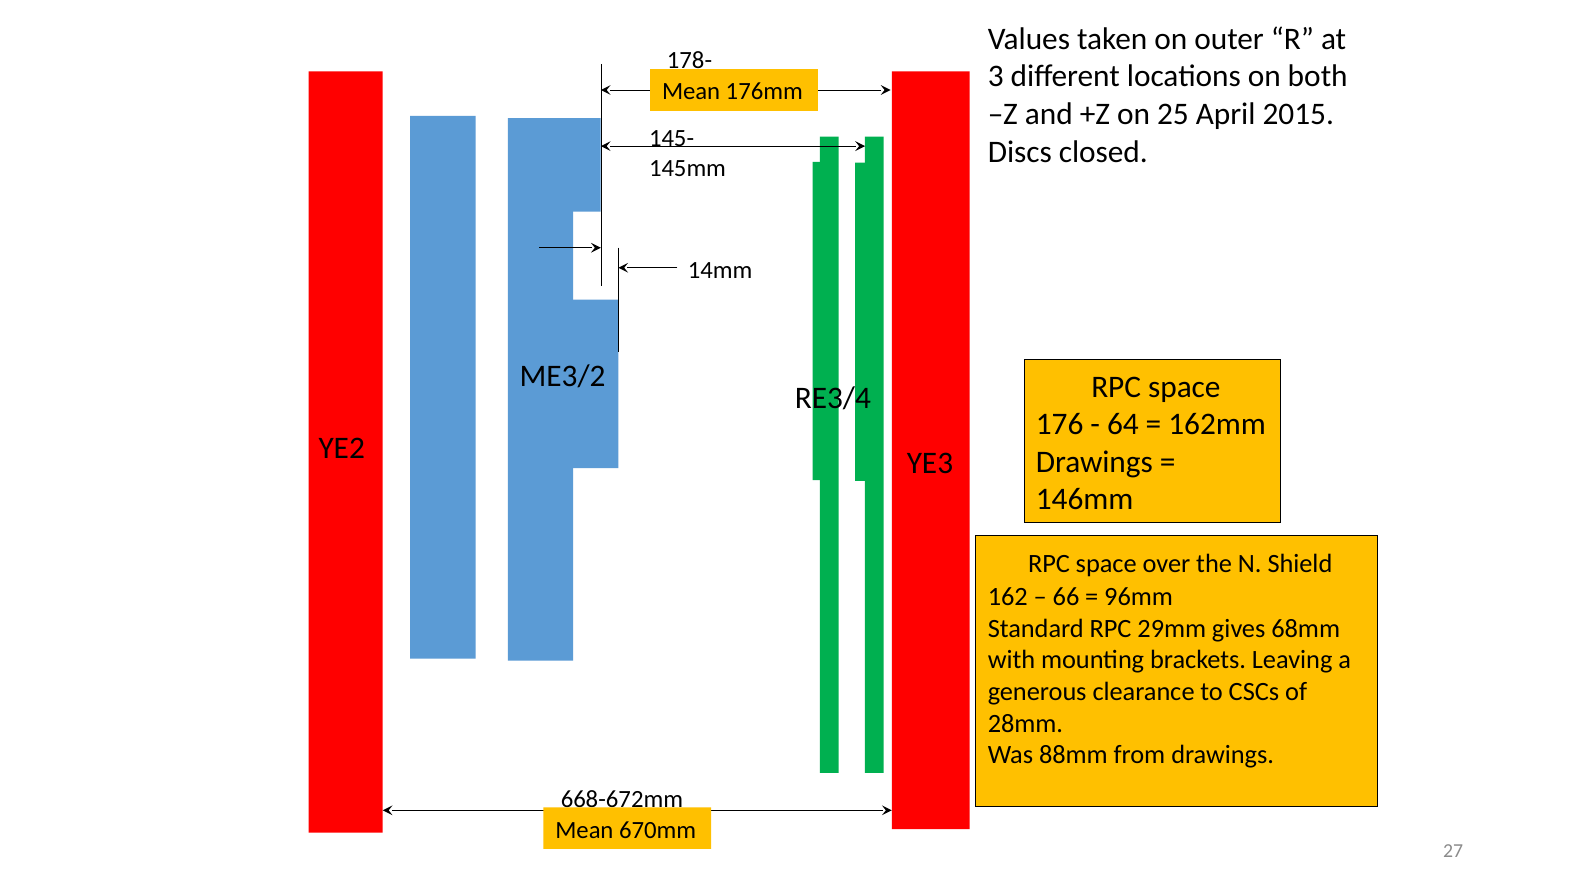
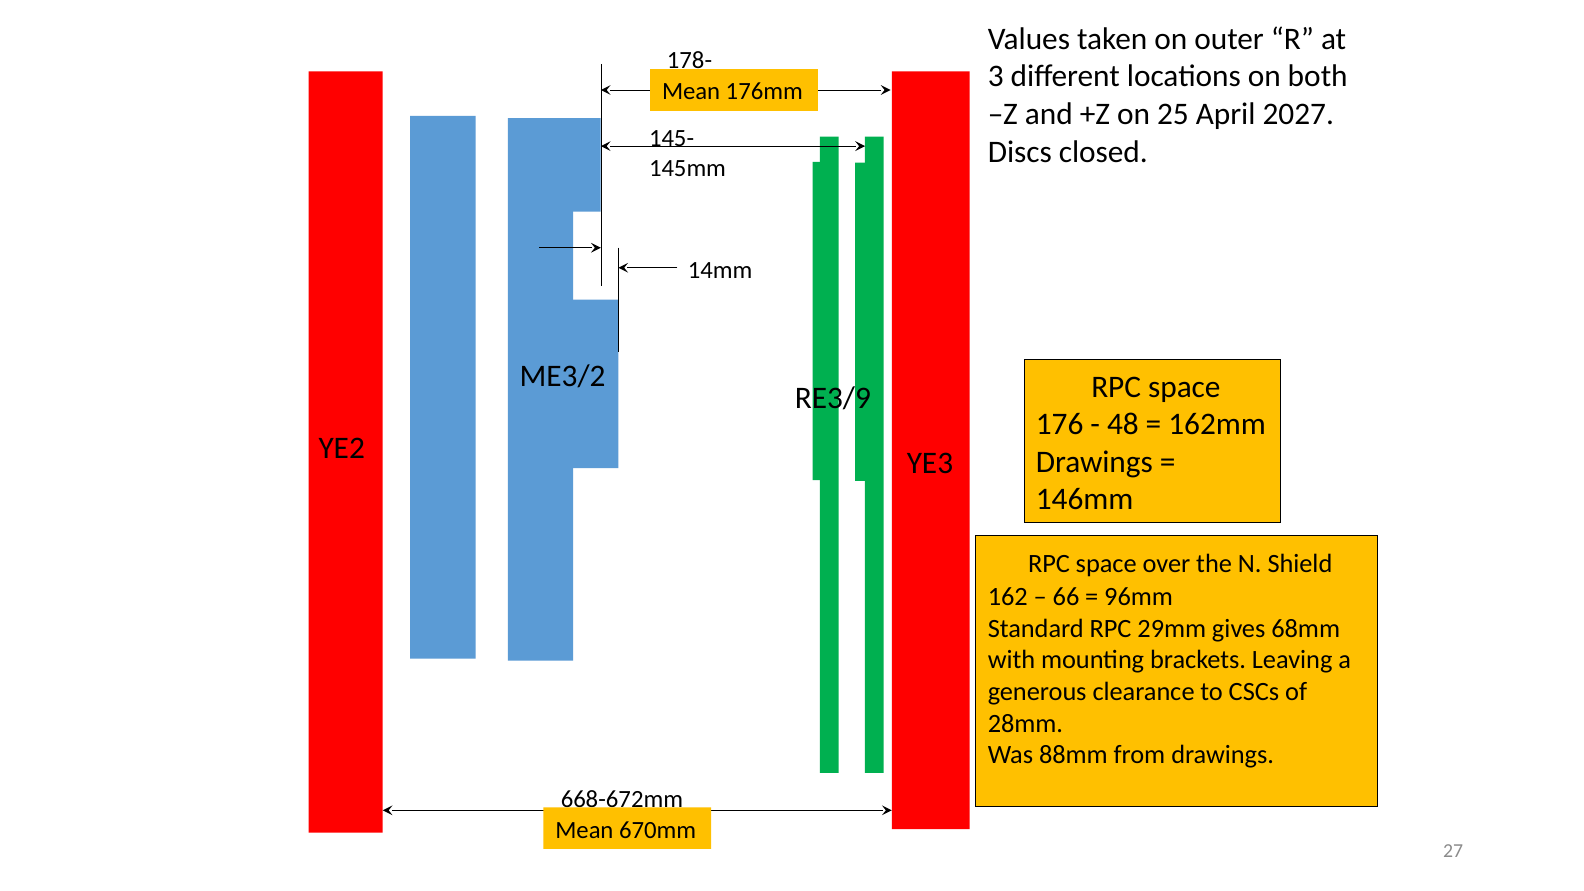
2015: 2015 -> 2027 (1298, 114)
RE3/4: RE3/4 -> RE3/9 (833, 398)
64: 64 -> 48 (1123, 424)
